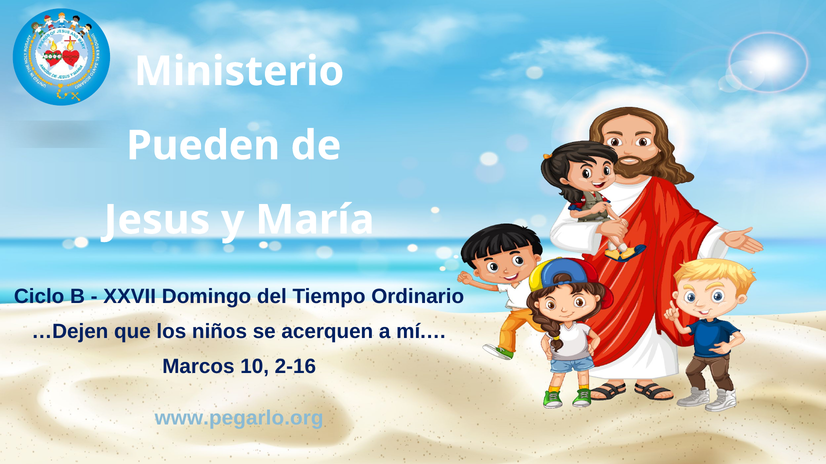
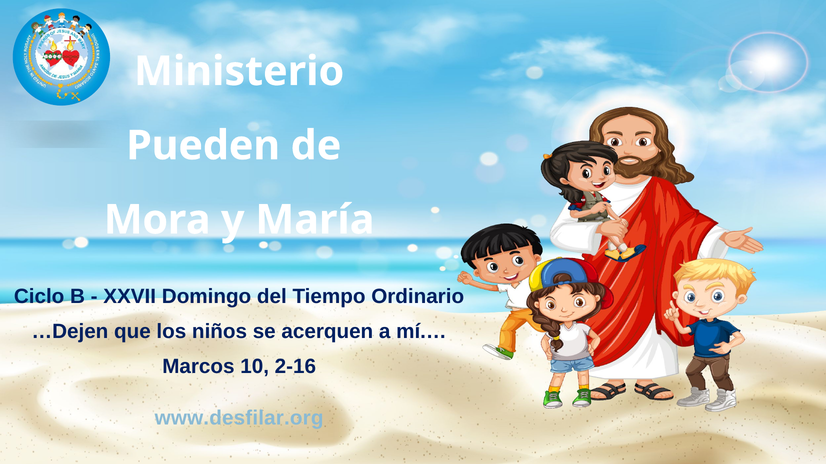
Jesus: Jesus -> Mora (157, 220)
www.pegarlo.org: www.pegarlo.org -> www.desfilar.org (239, 419)
